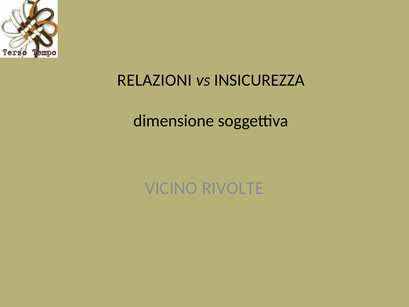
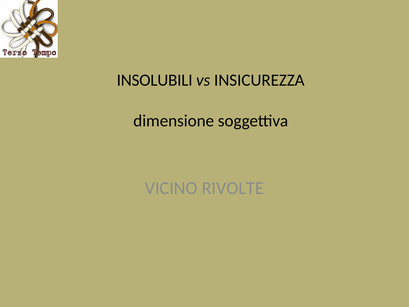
RELAZIONI: RELAZIONI -> INSOLUBILI (155, 80)
